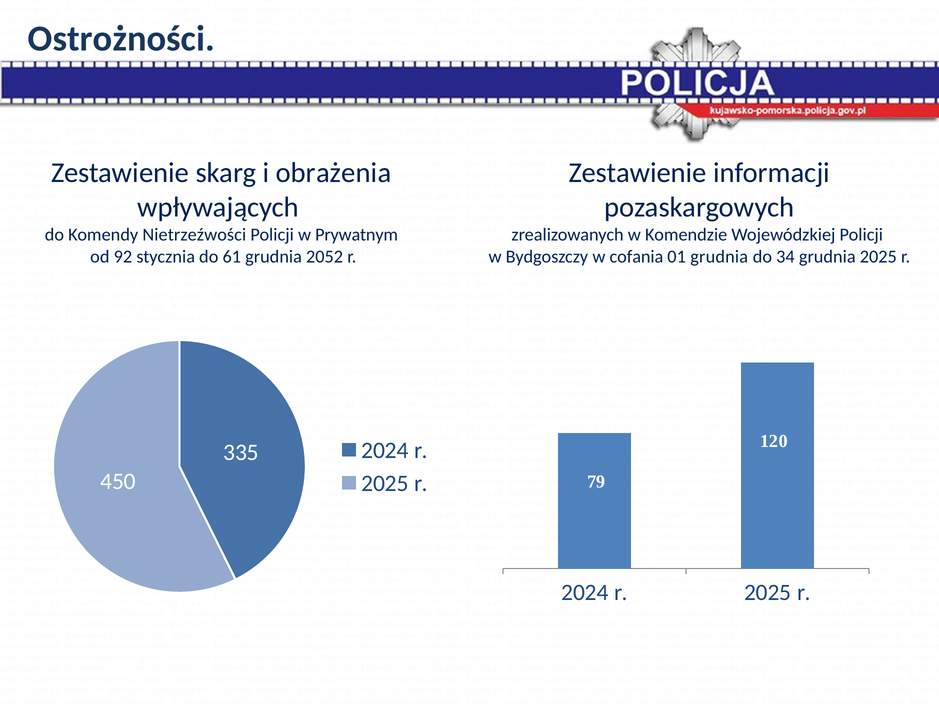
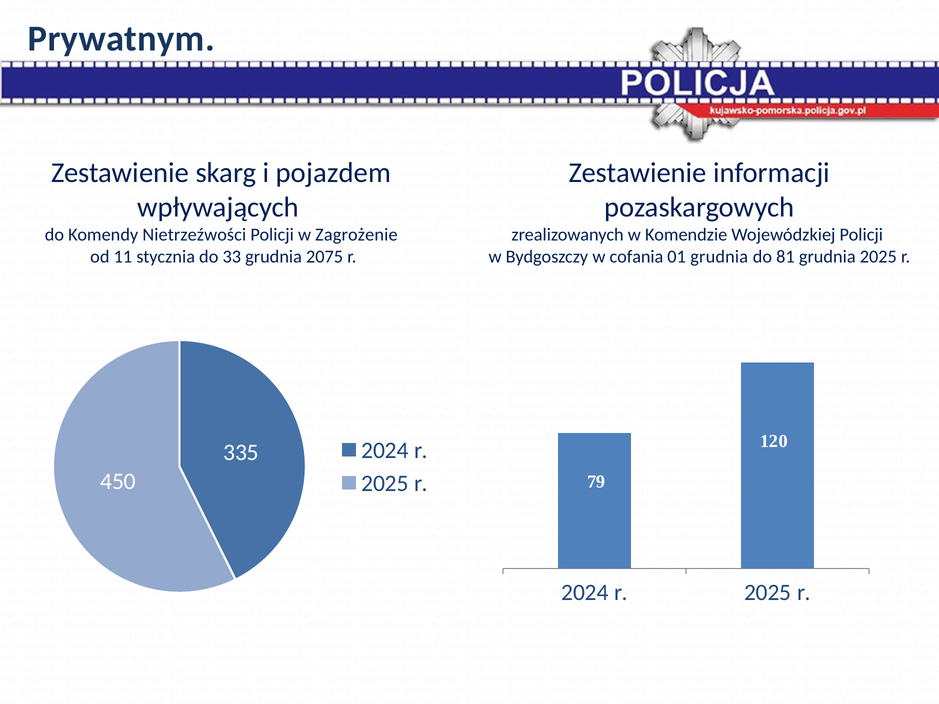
Ostrożności: Ostrożności -> Prywatnym (121, 38)
obrażenia: obrażenia -> pojazdem (333, 173)
Prywatnym: Prywatnym -> Zagrożenie (356, 235)
92: 92 -> 11 (123, 257)
61: 61 -> 33 (232, 257)
2052: 2052 -> 2075 (325, 257)
34: 34 -> 81 (785, 257)
